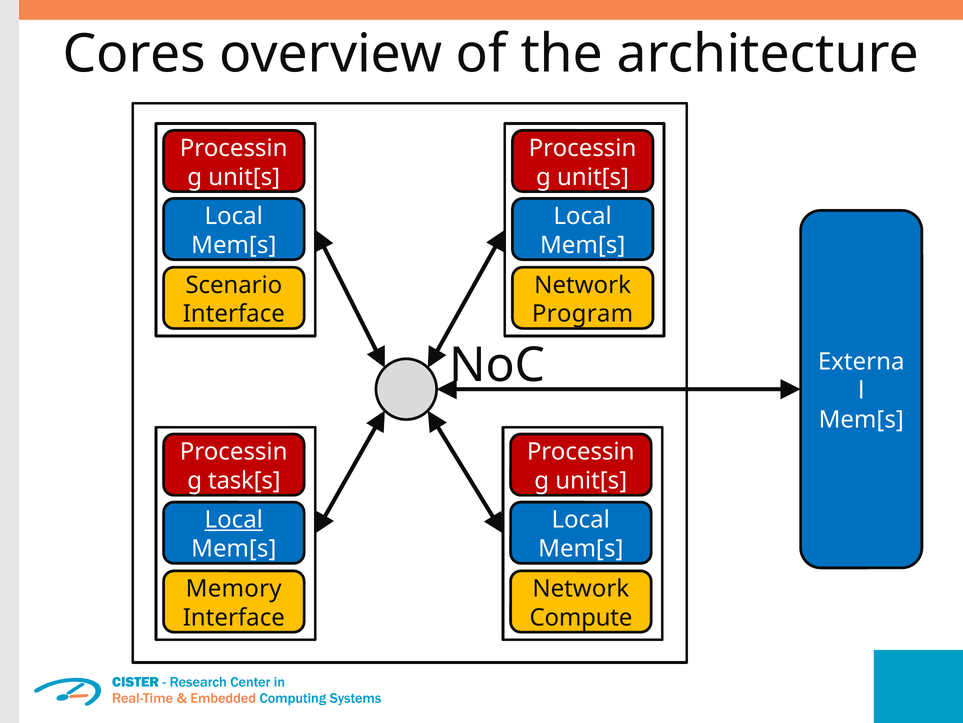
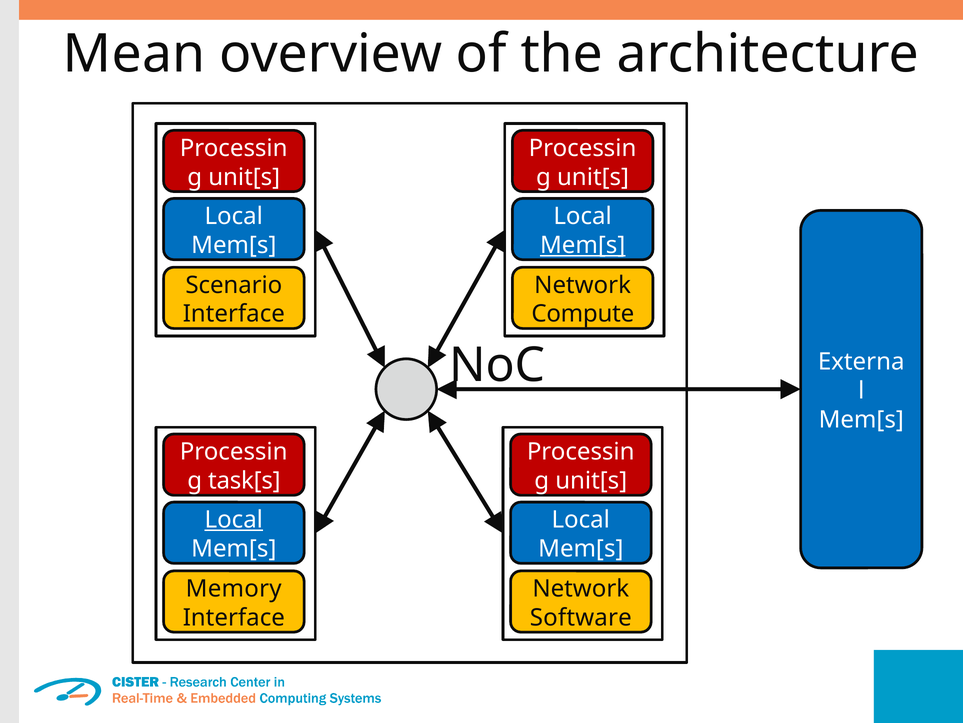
Cores: Cores -> Mean (134, 54)
Mem[s underline: none -> present (583, 245)
Program: Program -> Compute (583, 314)
Compute: Compute -> Software (581, 617)
